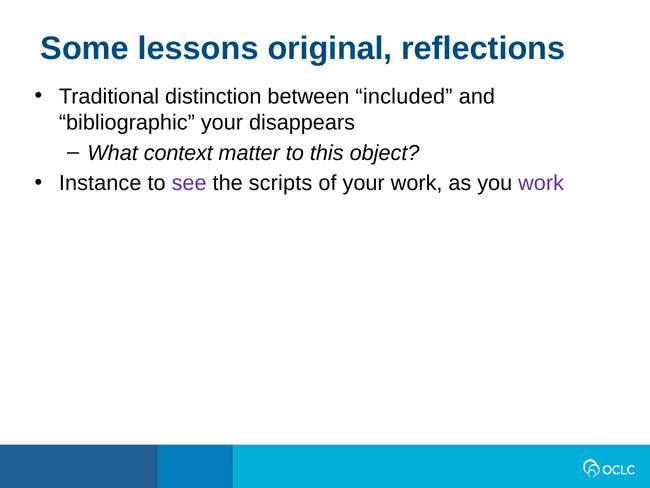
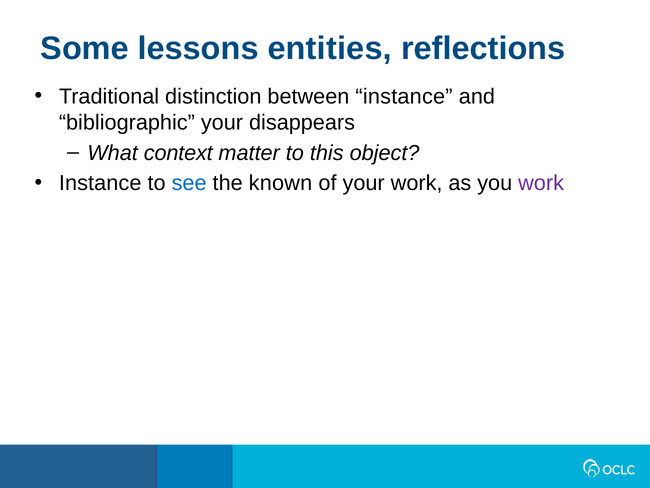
original: original -> entities (330, 49)
between included: included -> instance (404, 96)
see colour: purple -> blue (189, 183)
scripts: scripts -> known (281, 183)
